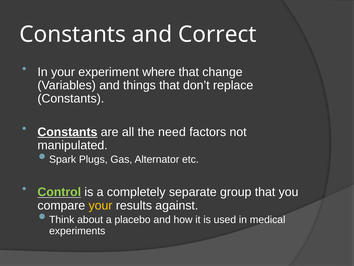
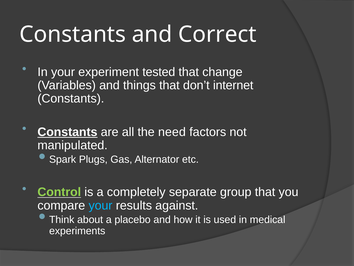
where: where -> tested (159, 72)
replace: replace -> internet (233, 85)
your colour: yellow -> light blue (101, 205)
